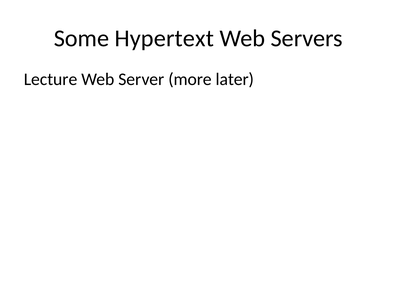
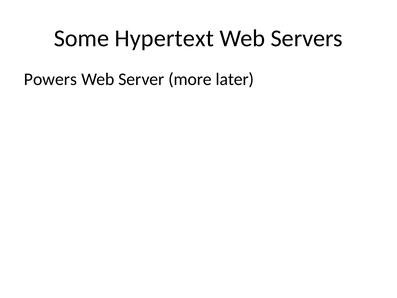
Lecture: Lecture -> Powers (50, 79)
